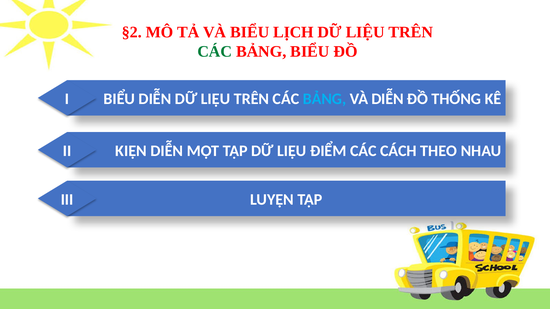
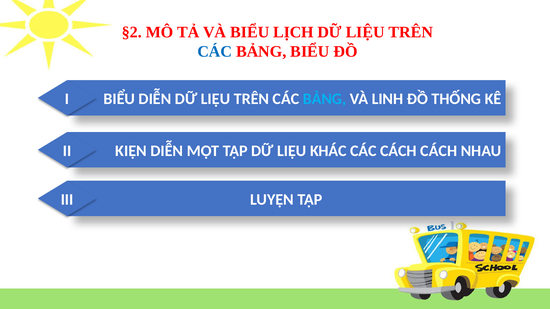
CÁC colour: green -> blue (215, 52)
VÀ DIỄN: DIỄN -> LINH (387, 99)
ĐIỂM: ĐIỂM -> KHÁC (328, 151)
CÁCH THEO: THEO -> CÁCH (439, 151)
